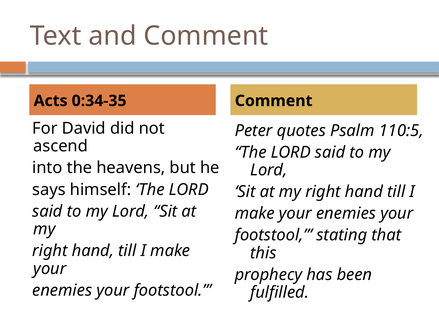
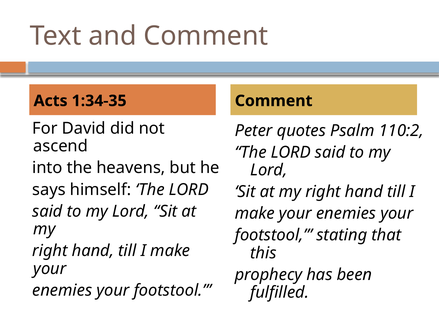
0:34-35: 0:34-35 -> 1:34-35 (99, 101)
110:5: 110:5 -> 110:2 (401, 130)
